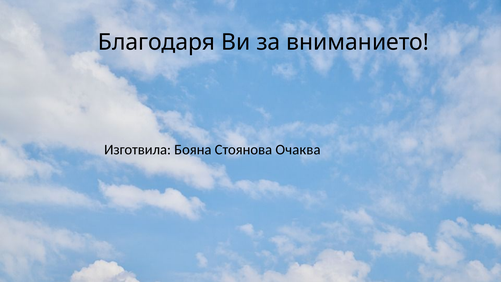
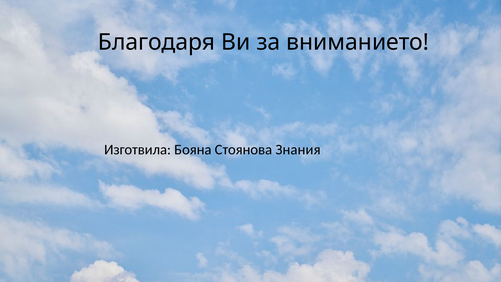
Очаква: Очаква -> Знания (298, 149)
